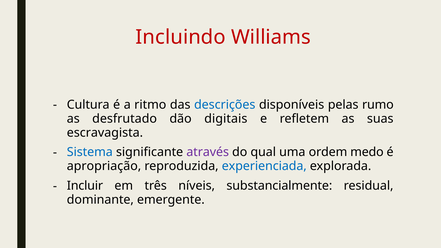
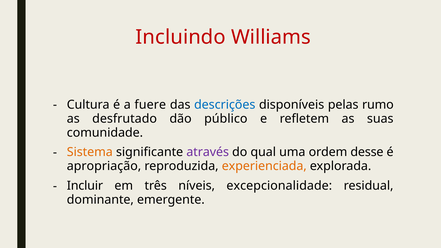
ritmo: ritmo -> fuere (150, 105)
digitais: digitais -> público (226, 119)
escravagista: escravagista -> comunidade (105, 133)
Sistema colour: blue -> orange (90, 152)
medo: medo -> desse (367, 152)
experienciada colour: blue -> orange (264, 166)
substancialmente: substancialmente -> excepcionalidade (279, 186)
